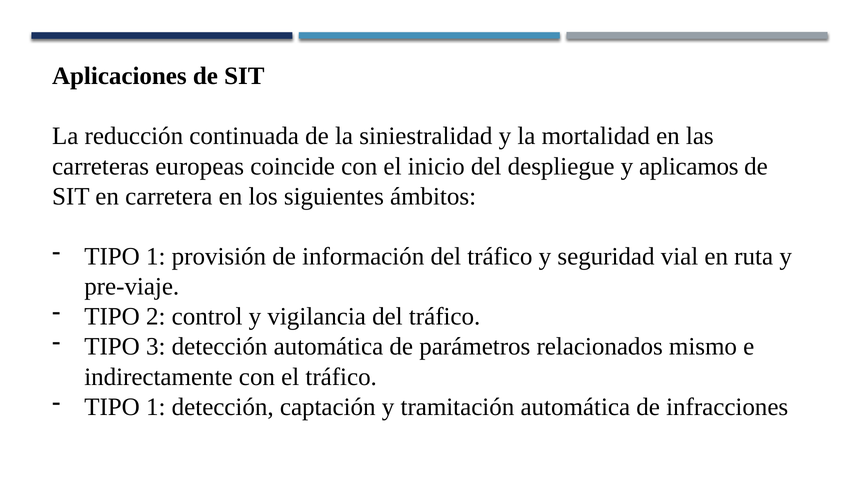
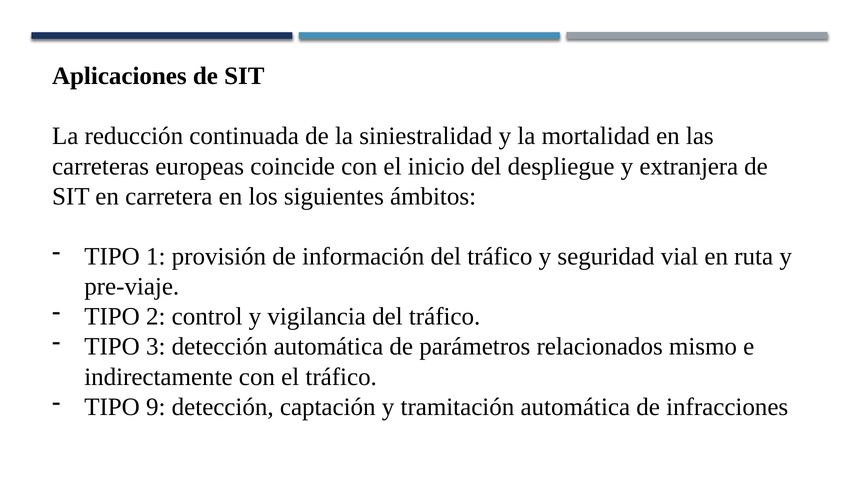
aplicamos: aplicamos -> extranjera (689, 166)
1: 1 -> 9 (156, 407)
